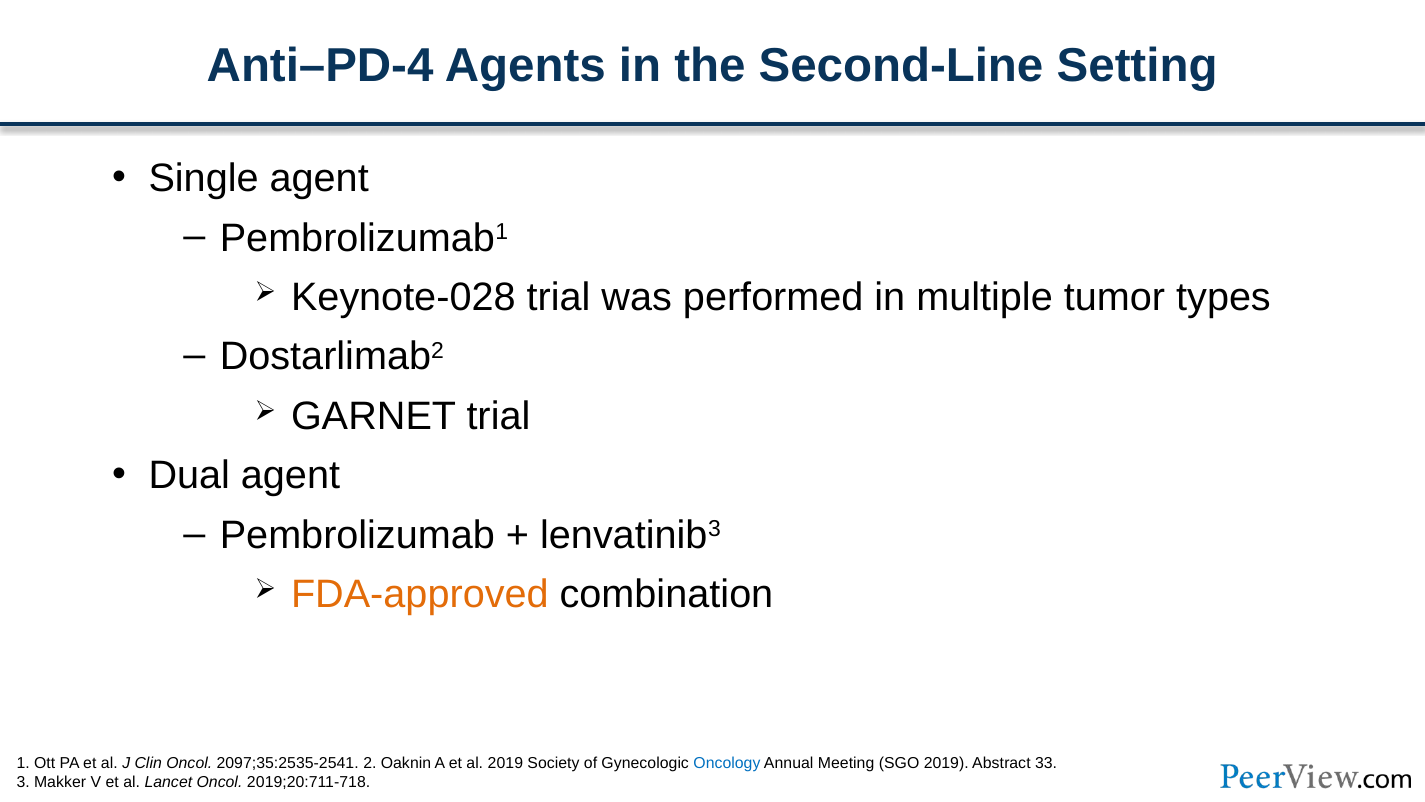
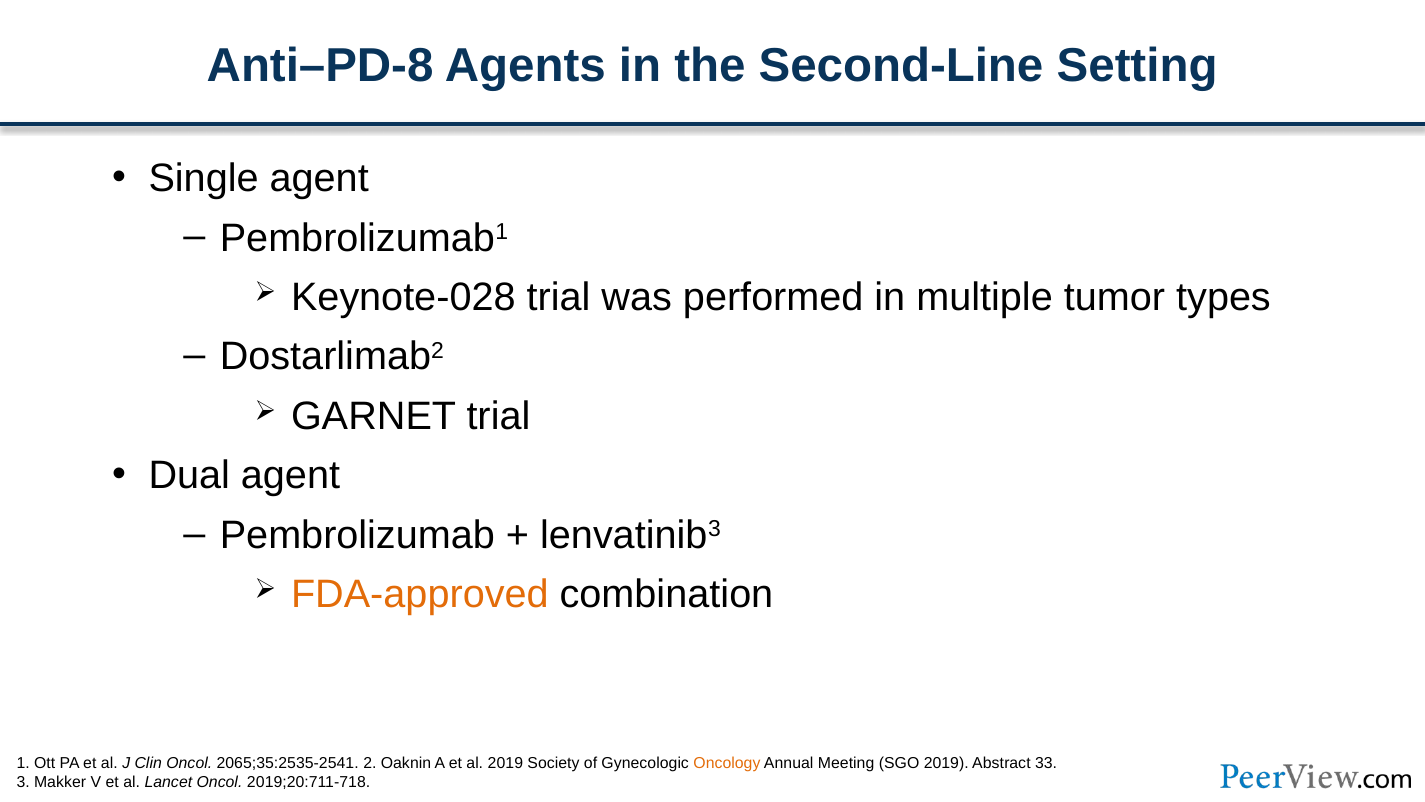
Anti–PD-4: Anti–PD-4 -> Anti–PD-8 (320, 65)
2097;35:2535-2541: 2097;35:2535-2541 -> 2065;35:2535-2541 (288, 763)
Oncology colour: blue -> orange (727, 763)
